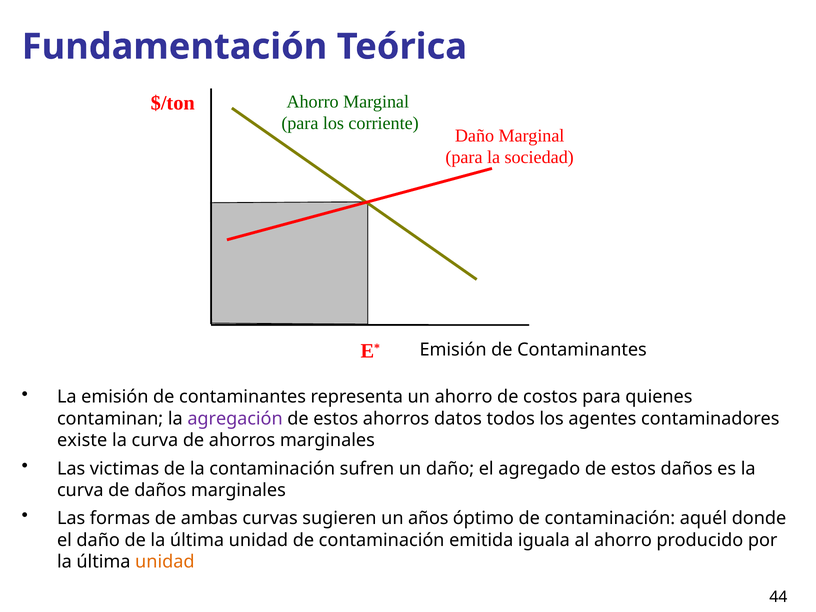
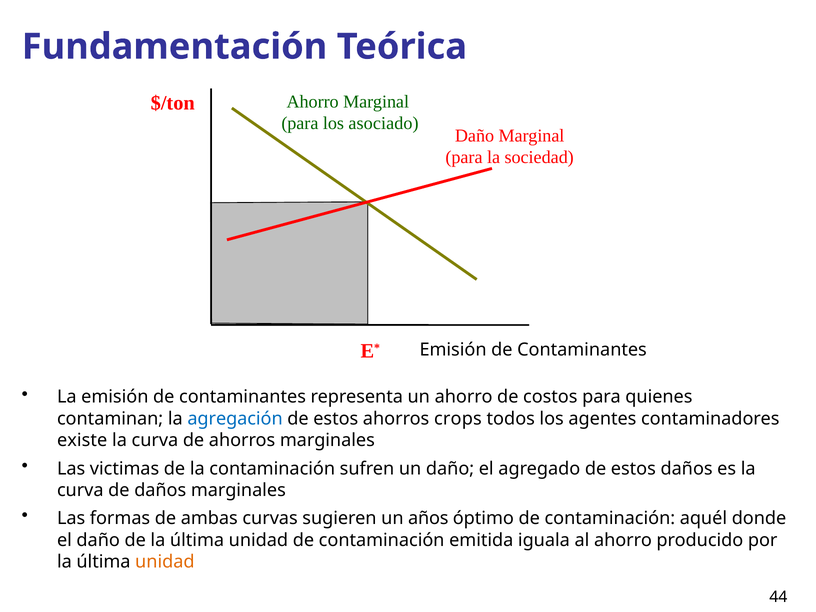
corriente: corriente -> asociado (384, 123)
agregación colour: purple -> blue (235, 419)
datos: datos -> crops (458, 419)
